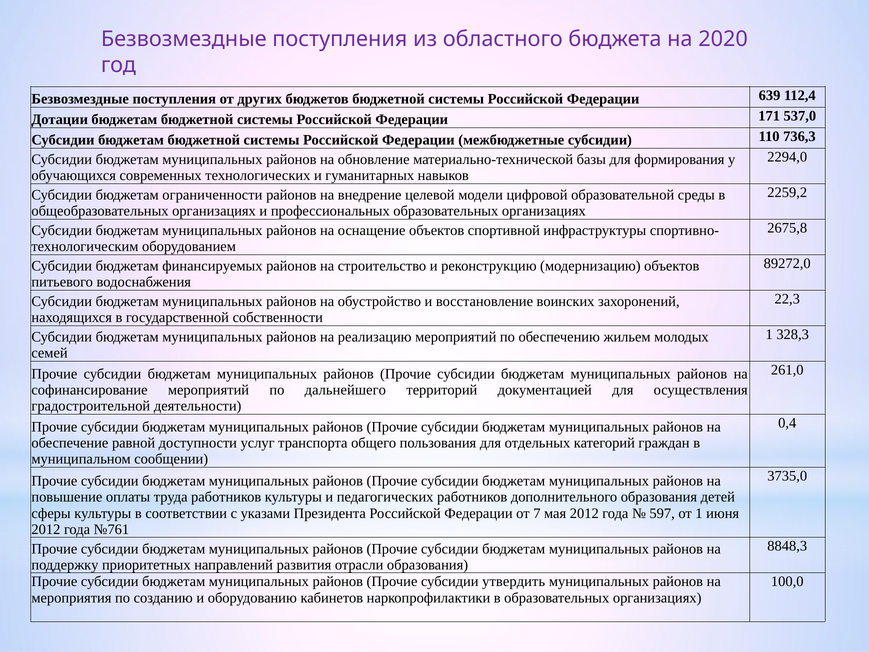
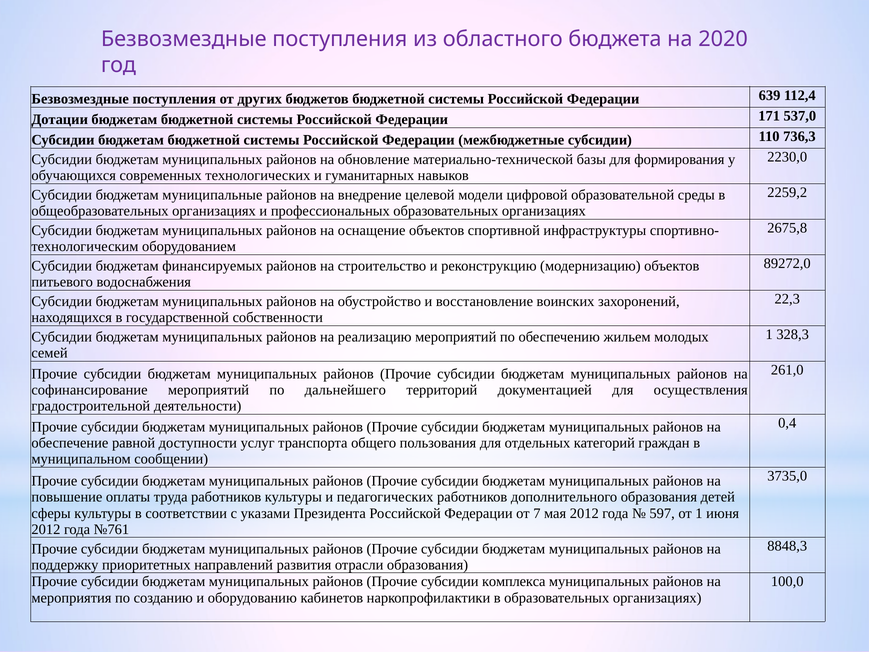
2294,0: 2294,0 -> 2230,0 (787, 157)
ограниченности: ограниченности -> муниципальные (212, 195)
утвердить: утвердить -> комплекса (514, 581)
